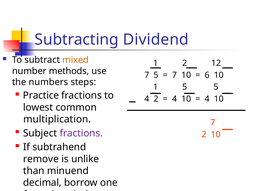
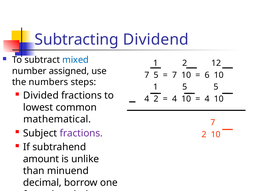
mixed colour: orange -> blue (76, 60)
methods: methods -> assigned (69, 71)
Practice: Practice -> Divided (41, 95)
multiplication: multiplication -> mathematical (57, 119)
remove: remove -> amount (41, 159)
